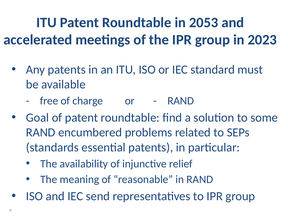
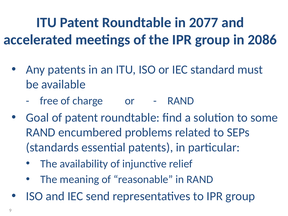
2053: 2053 -> 2077 (204, 23)
2023: 2023 -> 2086 (262, 40)
